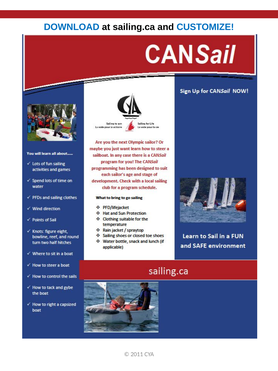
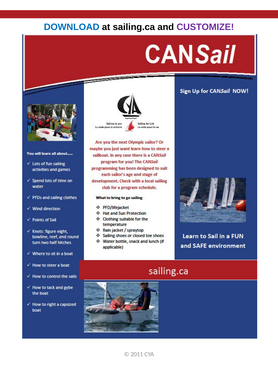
CUSTOMIZE colour: blue -> purple (205, 27)
